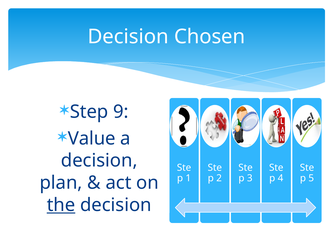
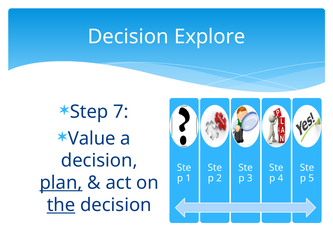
Chosen: Chosen -> Explore (210, 37)
9: 9 -> 7 (121, 112)
plan underline: none -> present (61, 183)
